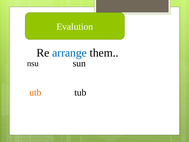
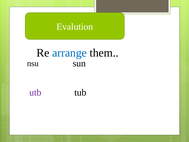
utb colour: orange -> purple (35, 92)
